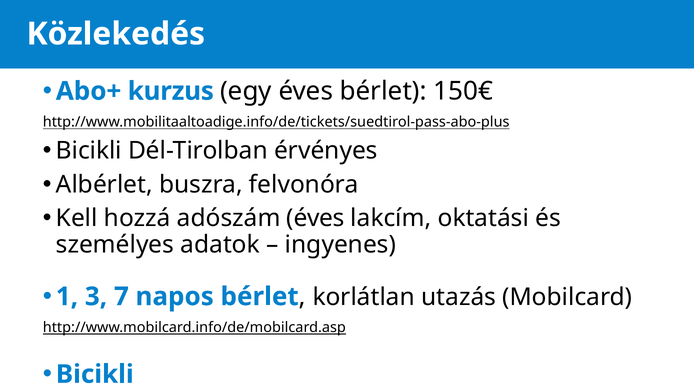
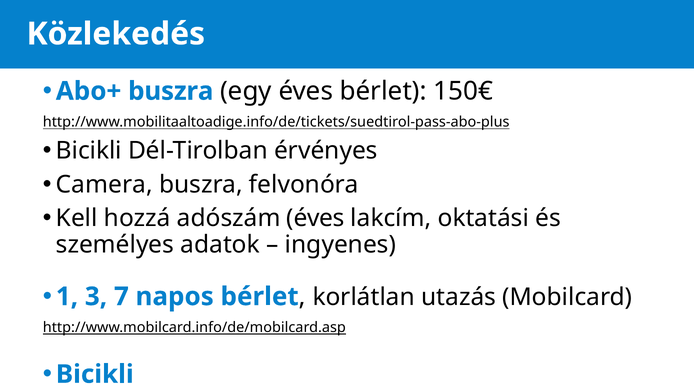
Abo+ kurzus: kurzus -> buszra (171, 91)
Albérlet: Albérlet -> Camera (104, 185)
